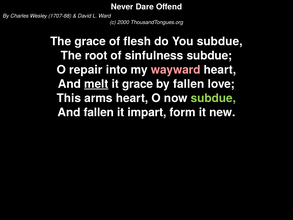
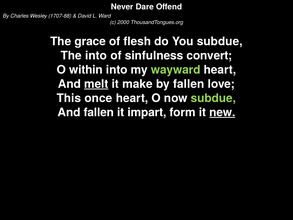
The root: root -> into (96, 56)
sinfulness subdue: subdue -> convert (209, 56)
repair: repair -> within (86, 70)
wayward colour: pink -> light green (176, 70)
it grace: grace -> make (137, 84)
arms: arms -> once (98, 98)
new underline: none -> present (222, 112)
